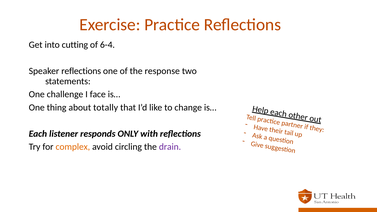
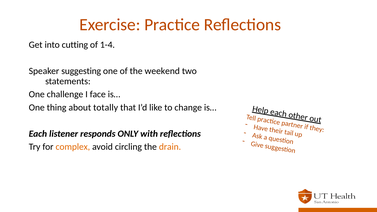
6-4: 6-4 -> 1-4 (107, 45)
Speaker reflections: reflections -> suggesting (81, 71)
response: response -> weekend (162, 71)
drain colour: purple -> orange (170, 147)
